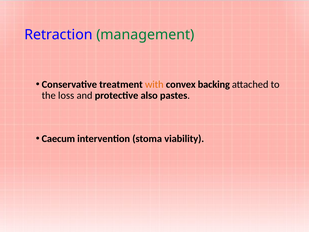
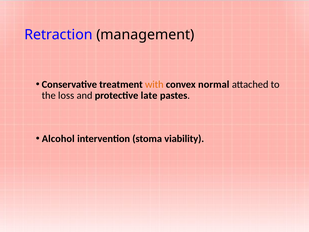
management colour: green -> black (145, 35)
backing: backing -> normal (214, 84)
also: also -> late (149, 95)
Caecum: Caecum -> Alcohol (58, 138)
